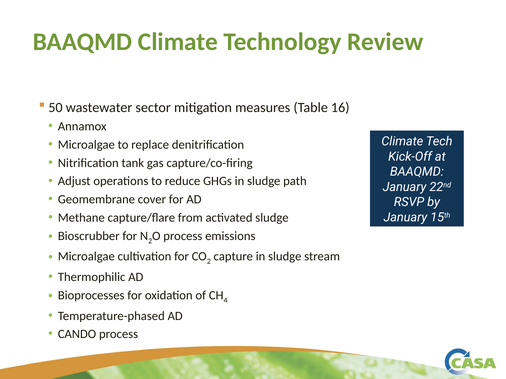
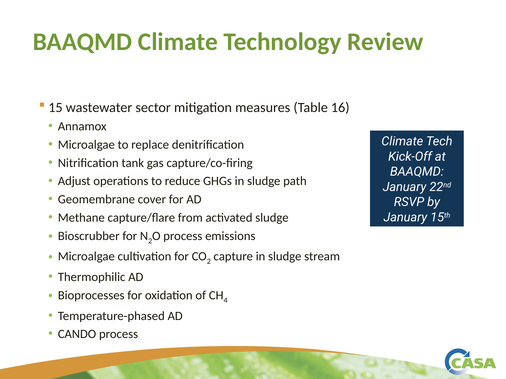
50: 50 -> 15 (55, 108)
